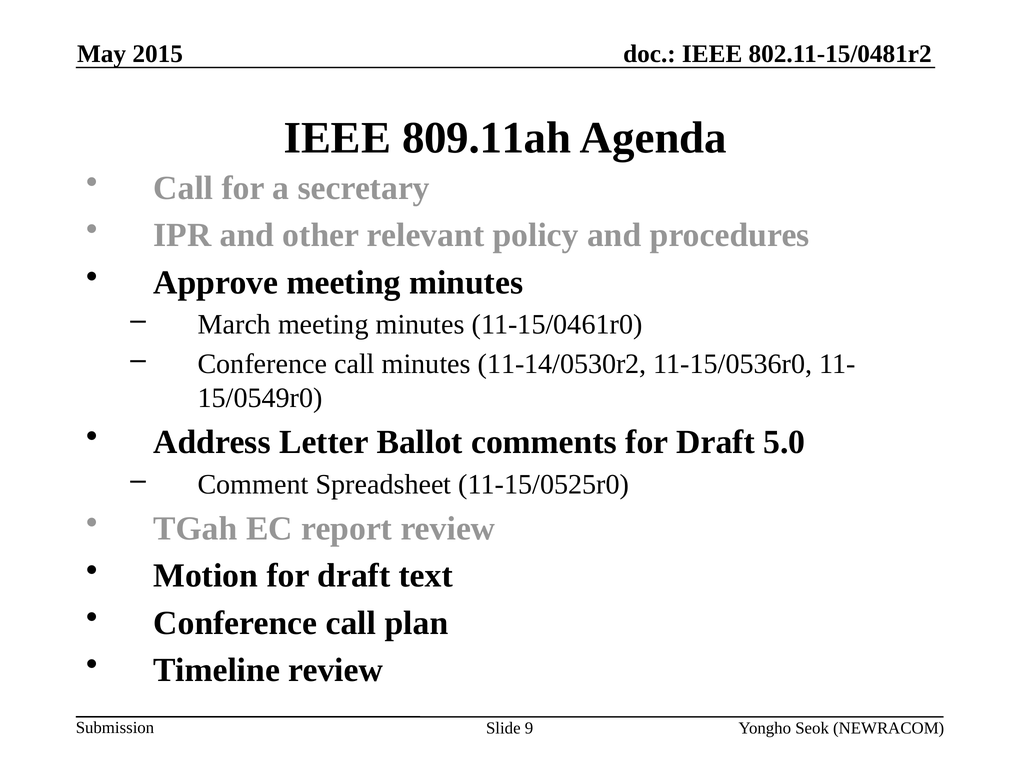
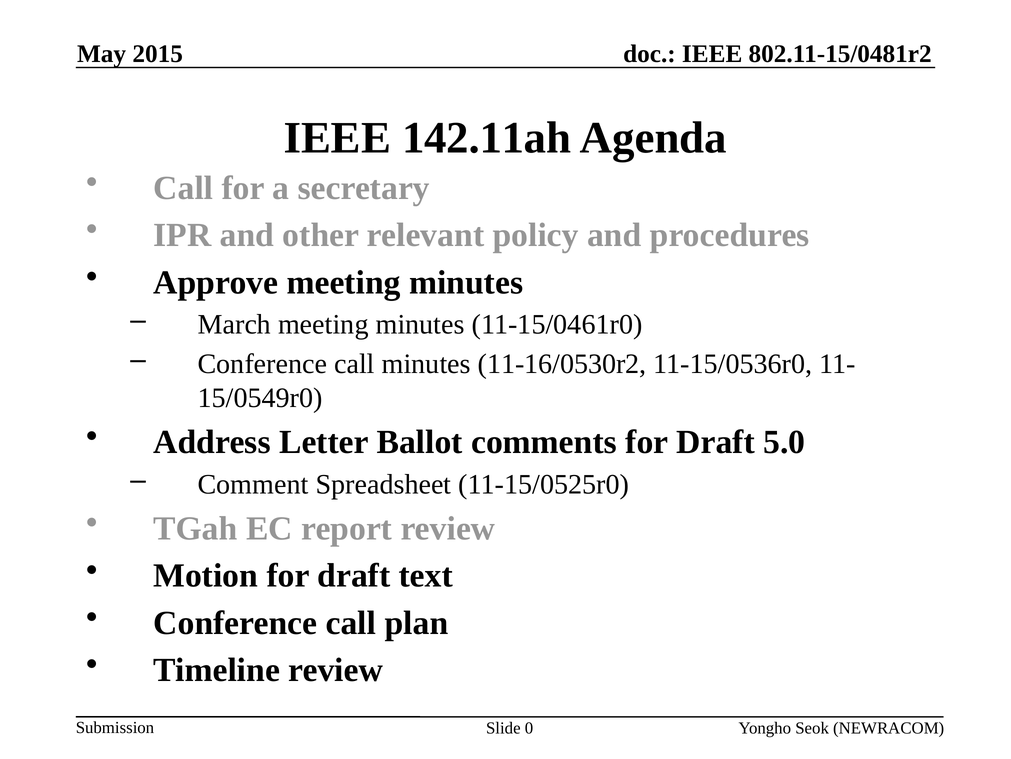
809.11ah: 809.11ah -> 142.11ah (487, 138)
11-14/0530r2: 11-14/0530r2 -> 11-16/0530r2 (562, 364)
9: 9 -> 0 (529, 727)
